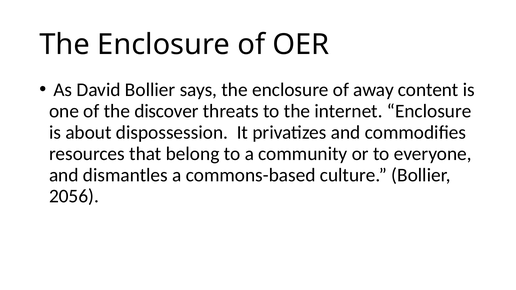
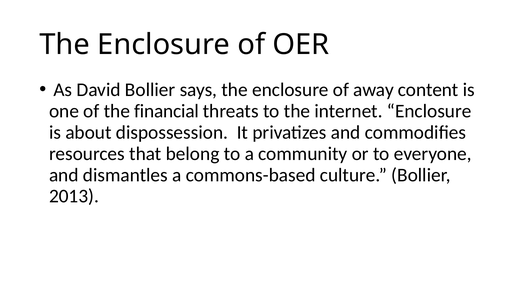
discover: discover -> financial (167, 111)
2056: 2056 -> 2013 (74, 196)
